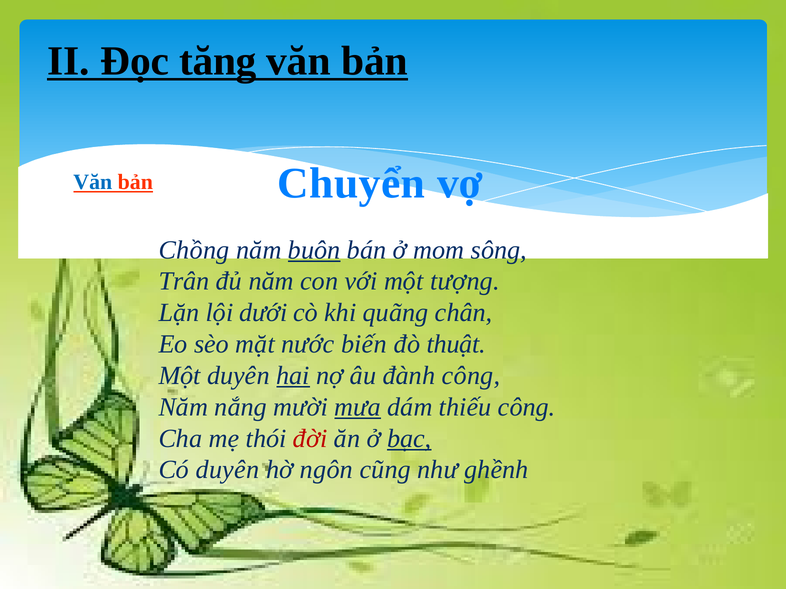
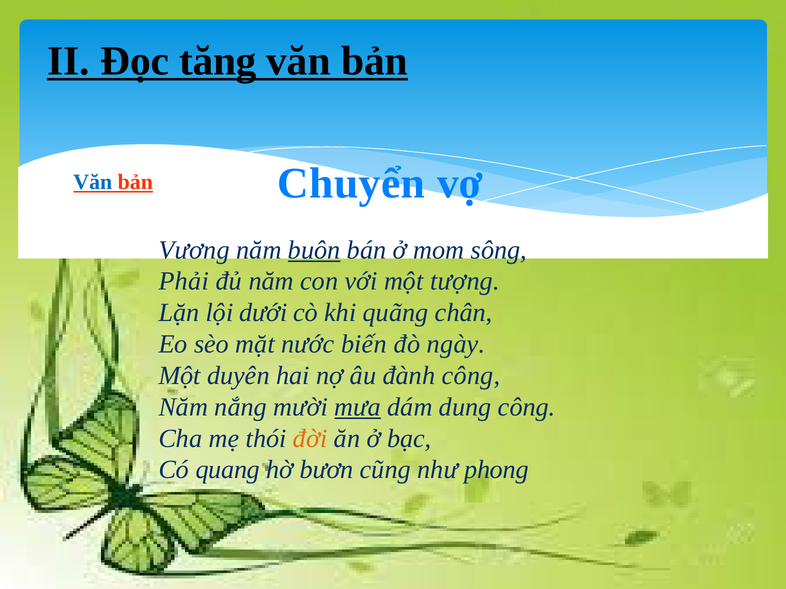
Chồng: Chồng -> Vương (194, 250)
Trân: Trân -> Phải (184, 282)
thuật: thuật -> ngày (456, 344)
hai underline: present -> none (293, 376)
thiếu: thiếu -> dung (465, 407)
đời colour: red -> orange (310, 439)
bạc underline: present -> none (409, 439)
Có duyên: duyên -> quang (228, 470)
ngôn: ngôn -> bươn (327, 470)
ghềnh: ghềnh -> phong (497, 470)
